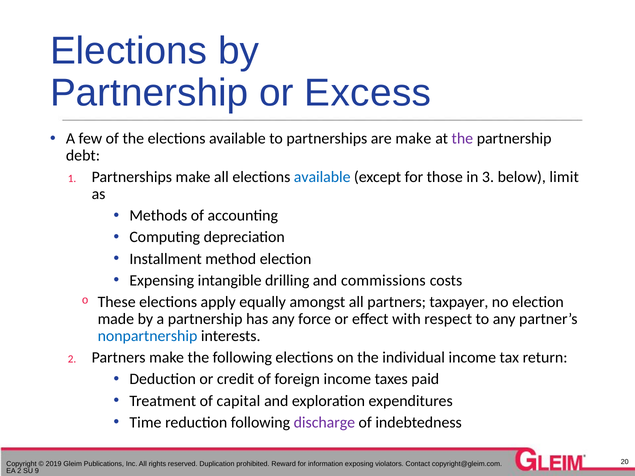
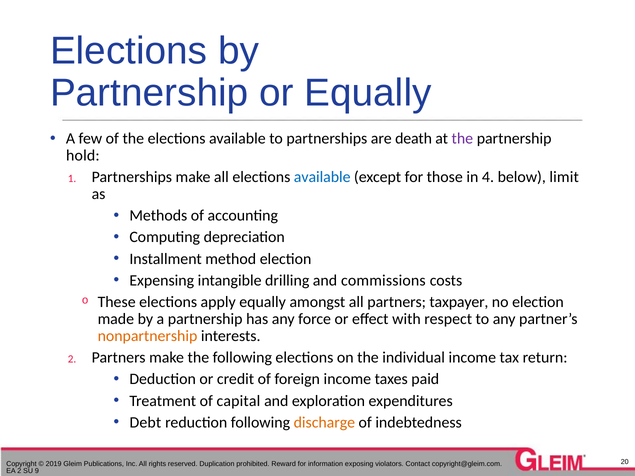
or Excess: Excess -> Equally (368, 93)
are make: make -> death (414, 138)
debt: debt -> hold (83, 156)
3: 3 -> 4 (488, 177)
nonpartnership colour: blue -> orange (148, 336)
Time: Time -> Debt (145, 423)
discharge colour: purple -> orange (324, 423)
